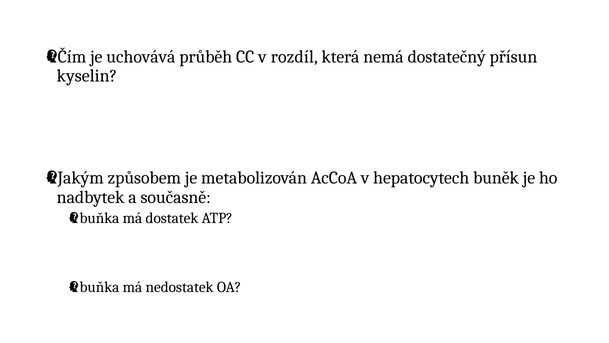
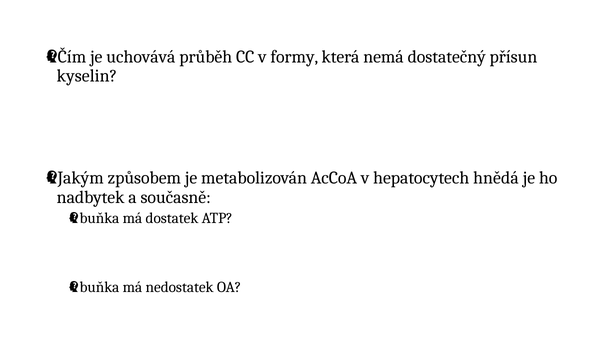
rozdíl: rozdíl -> formy (294, 57)
buněk: buněk -> hnědá (496, 178)
